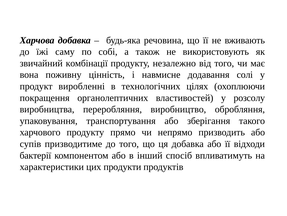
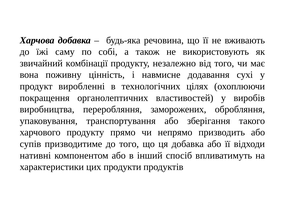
солі: солі -> сухі (245, 75)
розсолу: розсолу -> виробів (249, 97)
виробництво: виробництво -> заморожених (178, 109)
бактерії: бактерії -> нативні (35, 155)
